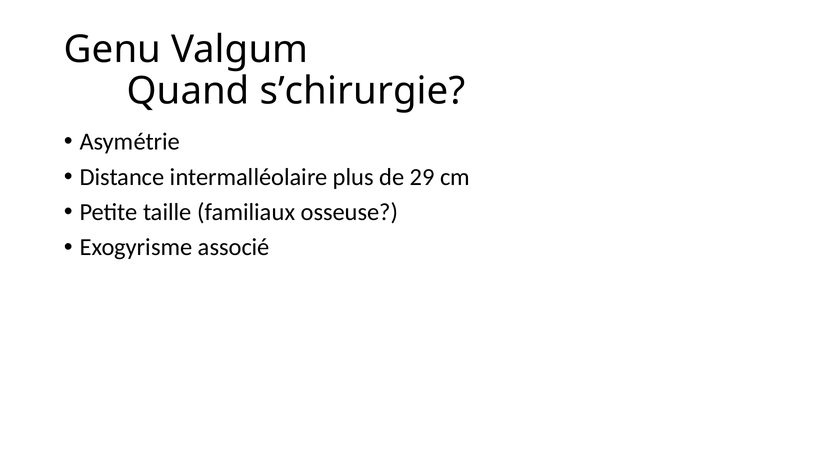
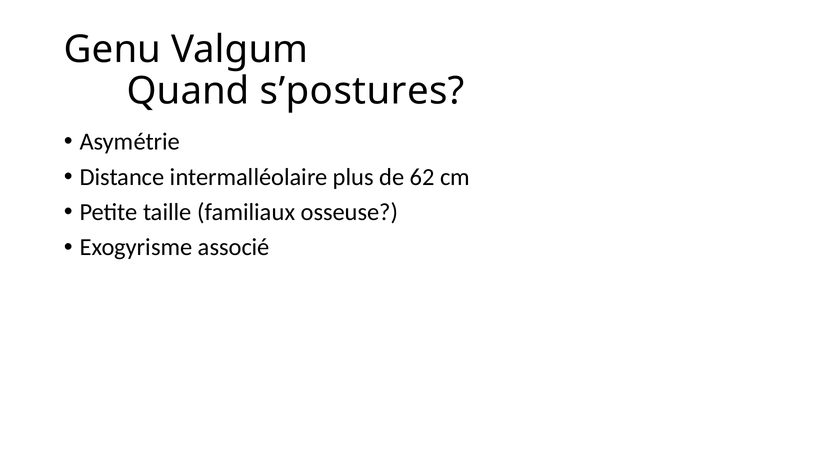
s’chirurgie: s’chirurgie -> s’postures (362, 91)
29: 29 -> 62 (422, 177)
